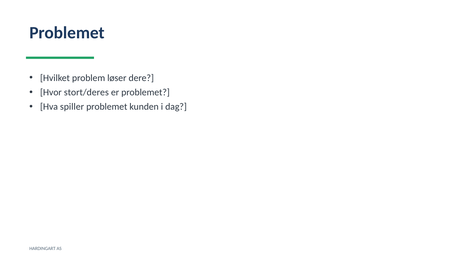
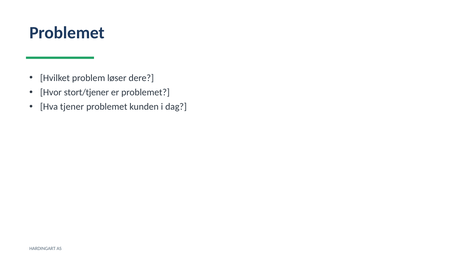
stort/deres: stort/deres -> stort/tjener (86, 92)
spiller: spiller -> tjener (72, 107)
